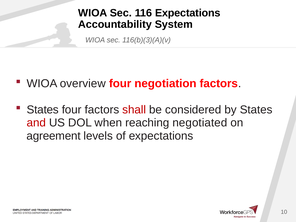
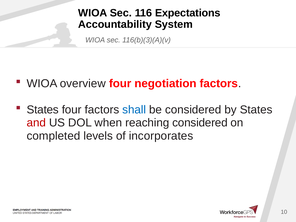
shall colour: red -> blue (134, 110)
reaching negotiated: negotiated -> considered (200, 123)
agreement: agreement -> completed (53, 136)
of expectations: expectations -> incorporates (161, 136)
